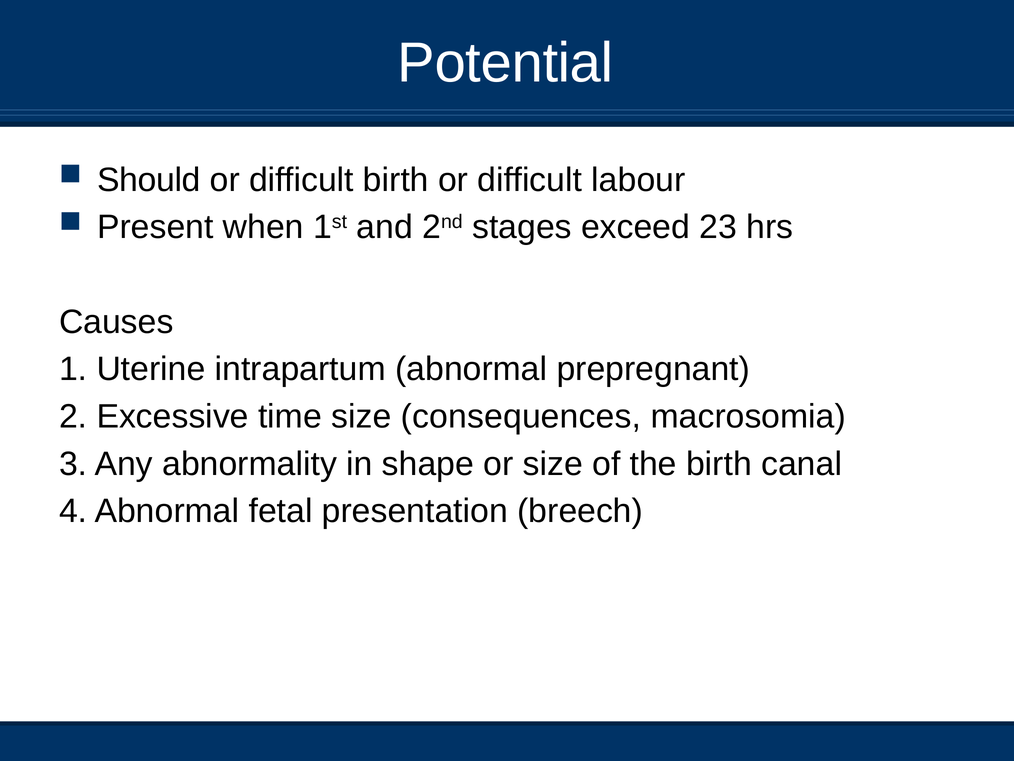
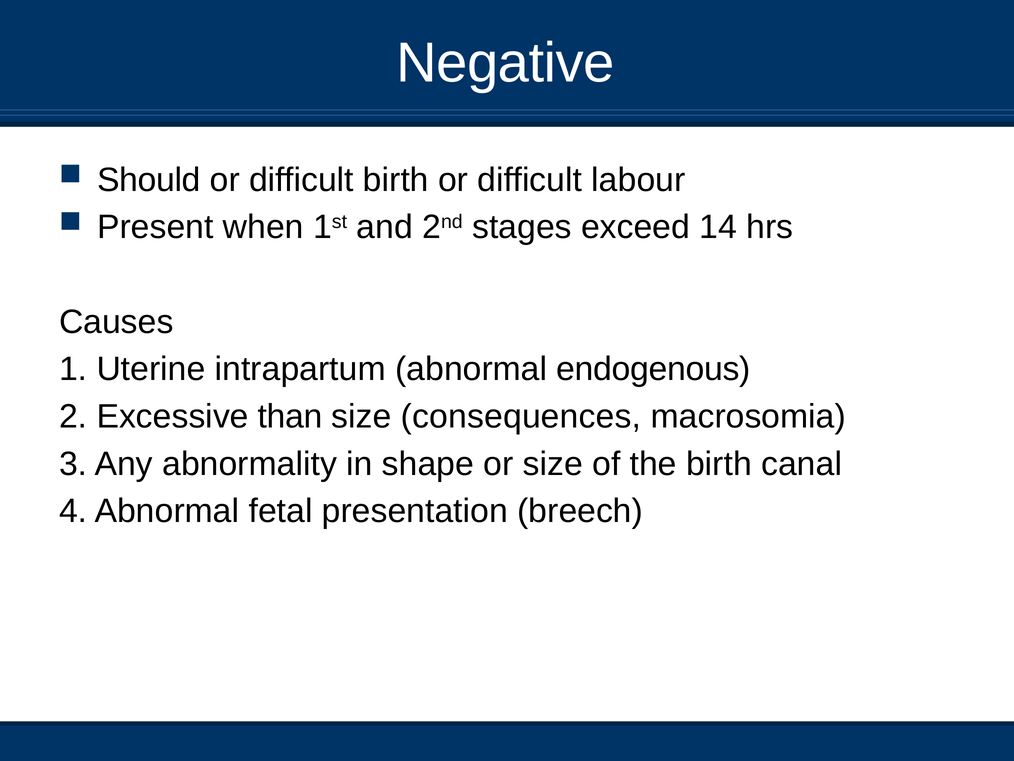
Potential: Potential -> Negative (505, 63)
23: 23 -> 14 (718, 227)
prepregnant: prepregnant -> endogenous (653, 369)
time: time -> than (290, 416)
